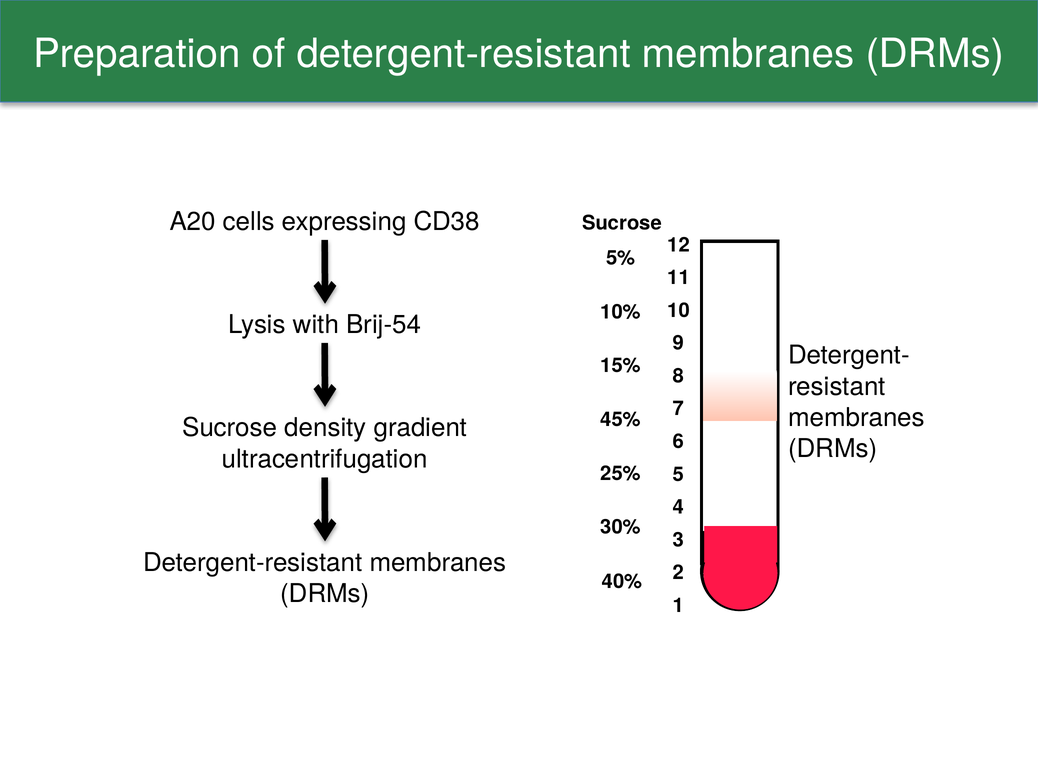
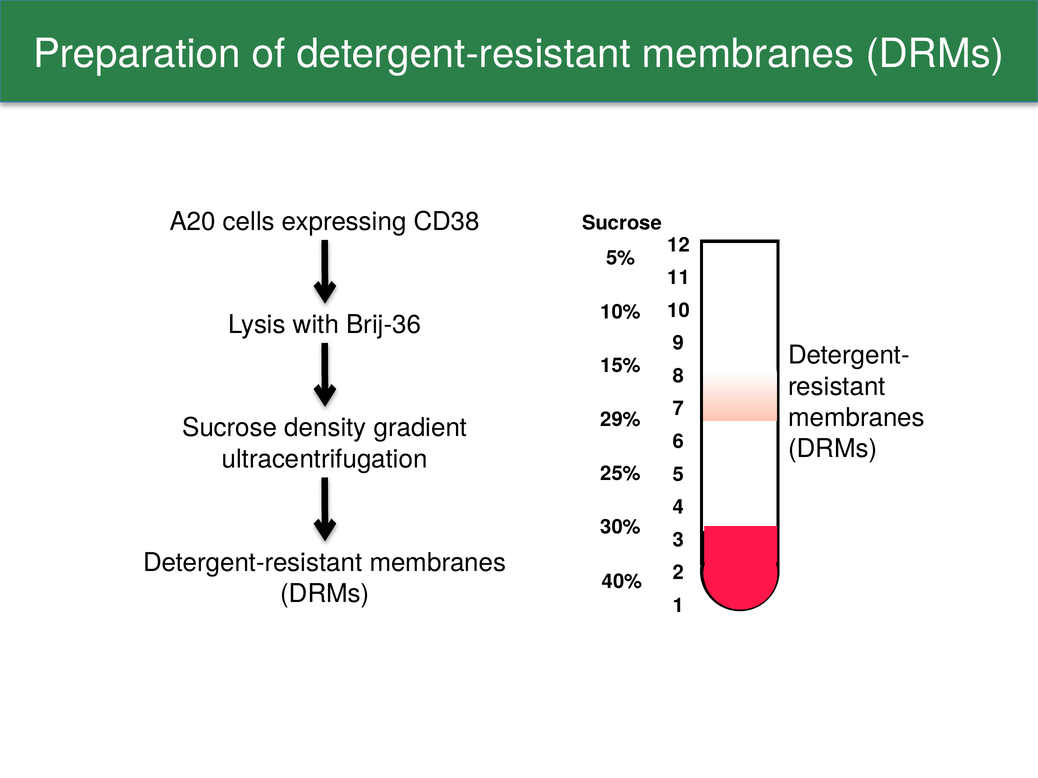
Brij-54: Brij-54 -> Brij-36 (384, 325)
45%: 45% -> 29% (621, 420)
